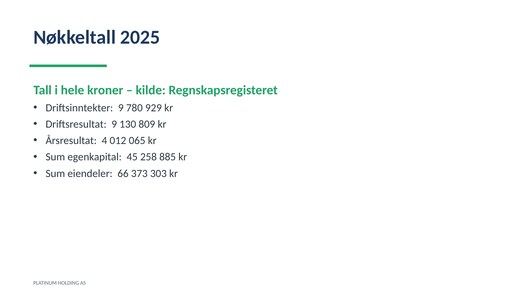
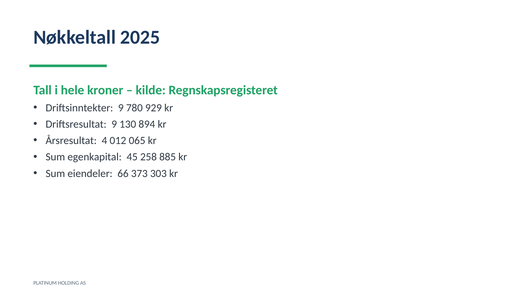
809: 809 -> 894 (147, 124)
